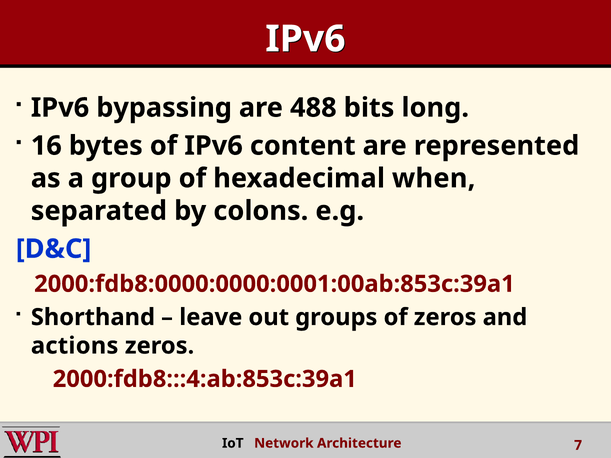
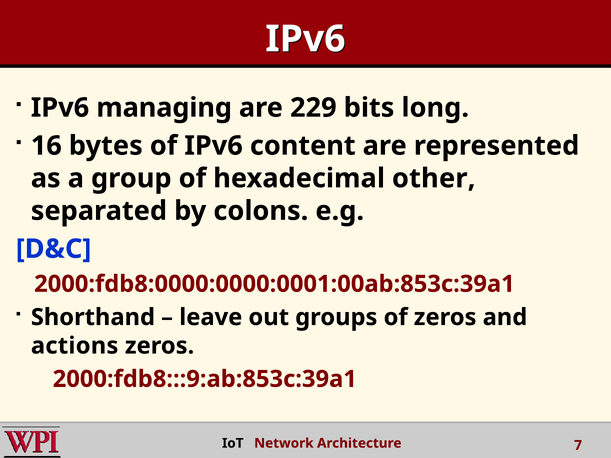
bypassing: bypassing -> managing (164, 108)
488: 488 -> 229 (313, 108)
when: when -> other (434, 178)
2000:fdb8:::4:ab:853c:39a1: 2000:fdb8:::4:ab:853c:39a1 -> 2000:fdb8:::9:ab:853c:39a1 (205, 379)
